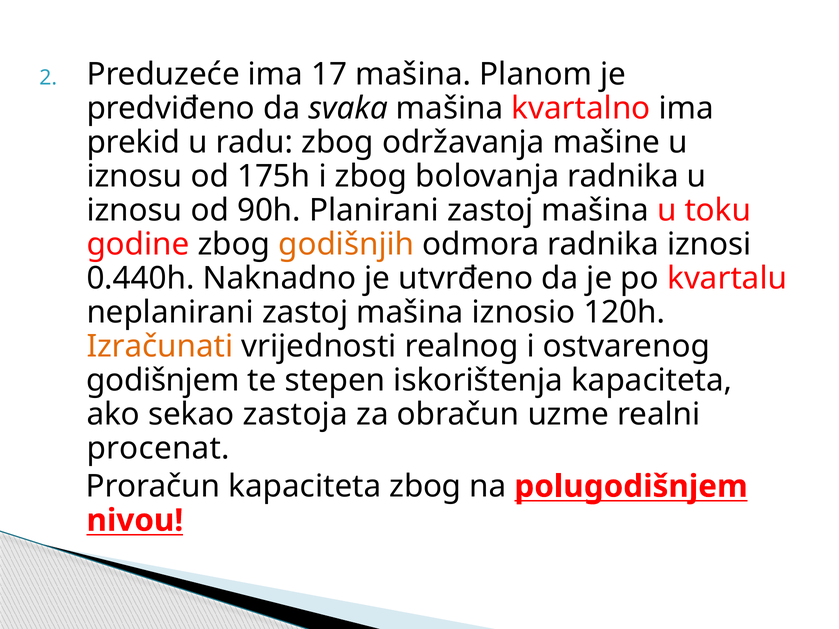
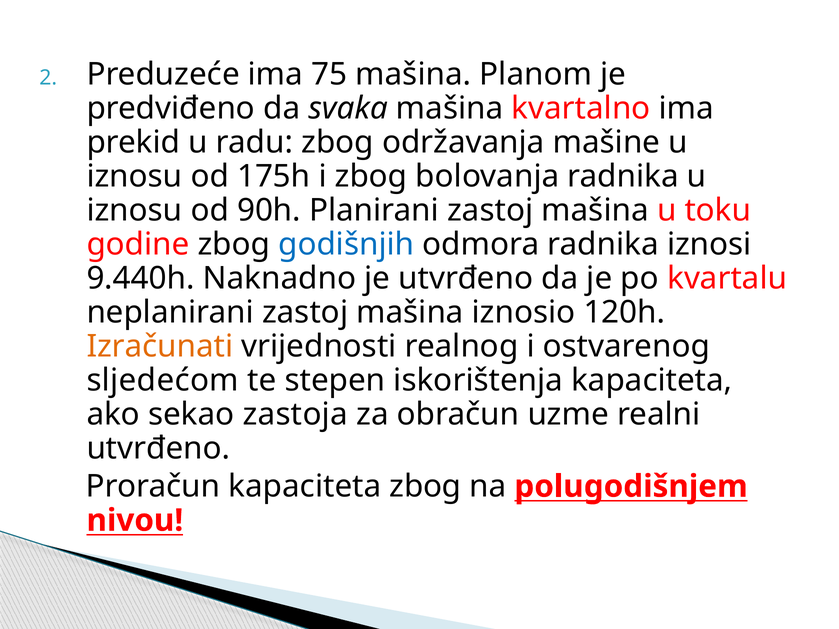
17: 17 -> 75 (329, 74)
godišnjih colour: orange -> blue (346, 244)
0.440h: 0.440h -> 9.440h (141, 278)
godišnjem: godišnjem -> sljedećom (163, 380)
procenat: procenat -> utvrđeno (158, 448)
